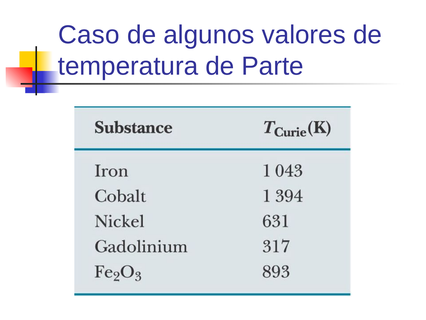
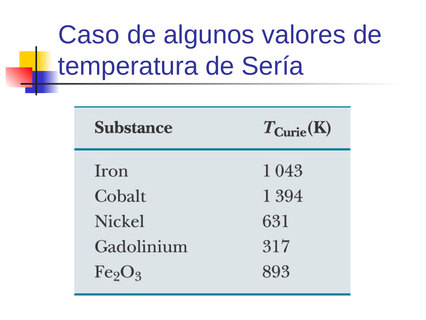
Parte: Parte -> Sería (273, 66)
